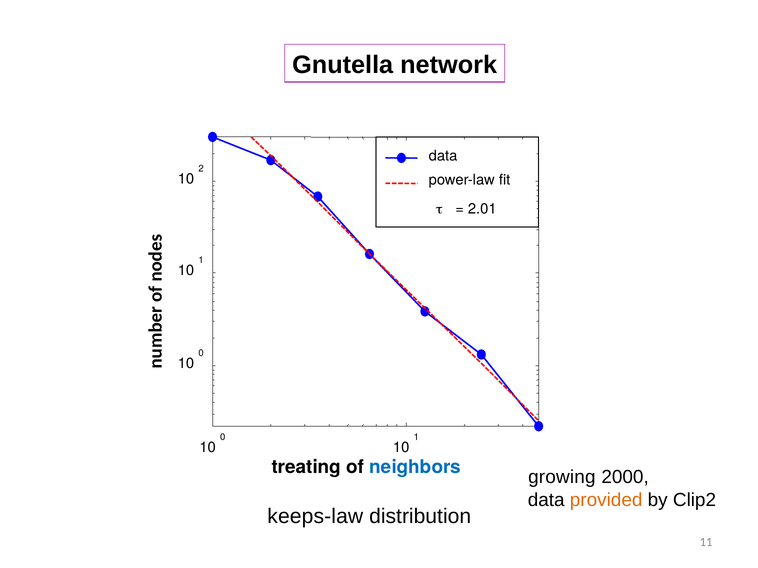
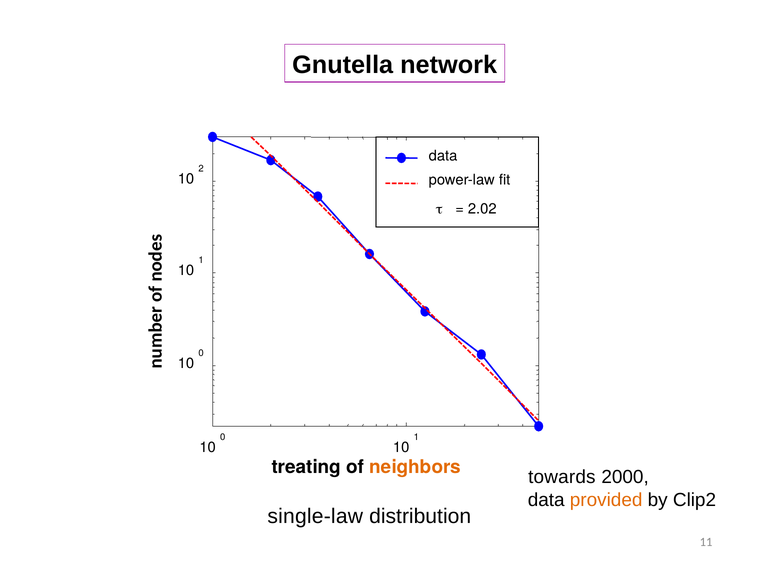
2.01: 2.01 -> 2.02 (482, 209)
neighbors colour: blue -> orange (415, 467)
growing: growing -> towards (562, 478)
keeps-law: keeps-law -> single-law (315, 517)
